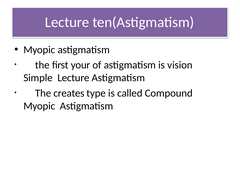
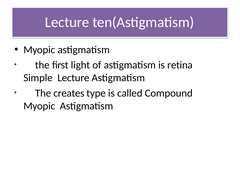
your: your -> light (80, 65)
vision: vision -> retina (180, 65)
